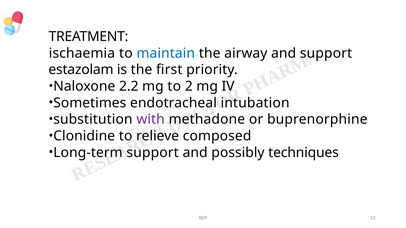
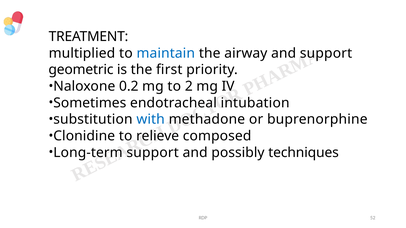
ischaemia: ischaemia -> multiplied (82, 53)
estazolam: estazolam -> geometric (81, 70)
2.2: 2.2 -> 0.2 (129, 86)
with colour: purple -> blue (151, 120)
